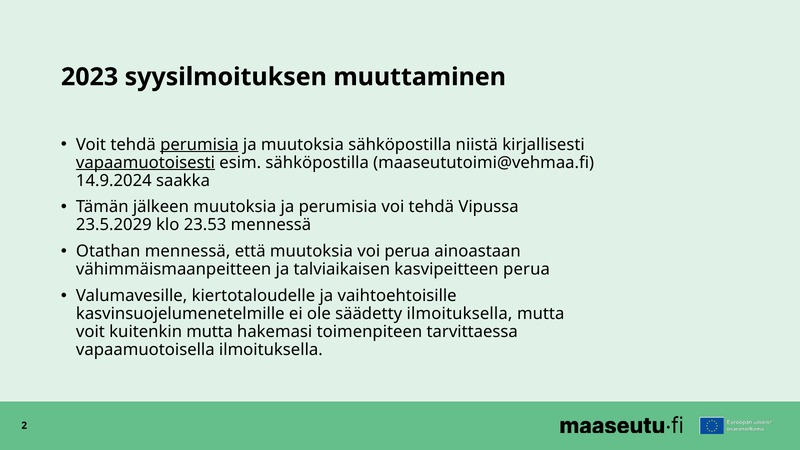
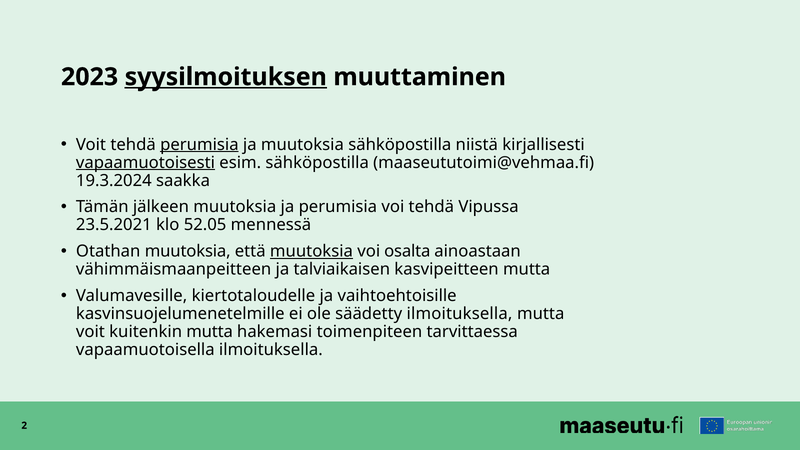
syysilmoituksen underline: none -> present (226, 77)
14.9.2024: 14.9.2024 -> 19.3.2024 (114, 181)
23.5.2029: 23.5.2029 -> 23.5.2021 (114, 225)
23.53: 23.53 -> 52.05 (205, 225)
Otathan mennessä: mennessä -> muutoksia (188, 251)
muutoksia underline: none -> present (311, 251)
voi perua: perua -> osalta (407, 251)
kasvipeitteen perua: perua -> mutta (527, 269)
